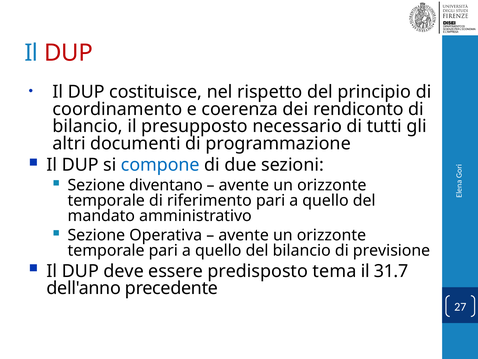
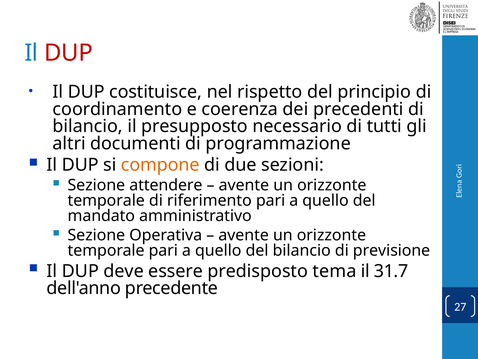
rendiconto: rendiconto -> precedenti (358, 109)
compone colour: blue -> orange (160, 165)
diventano: diventano -> attendere (166, 185)
